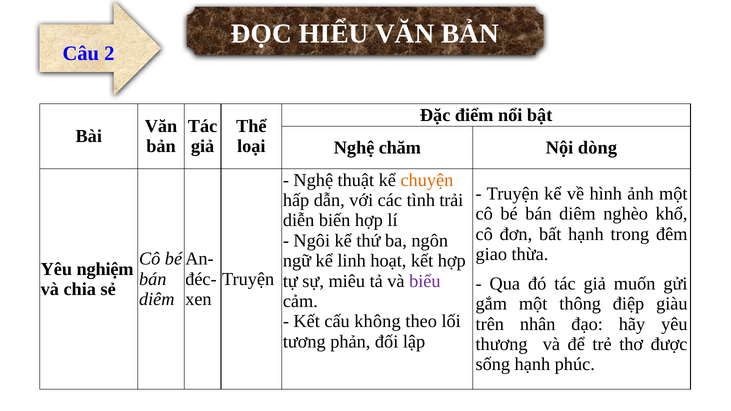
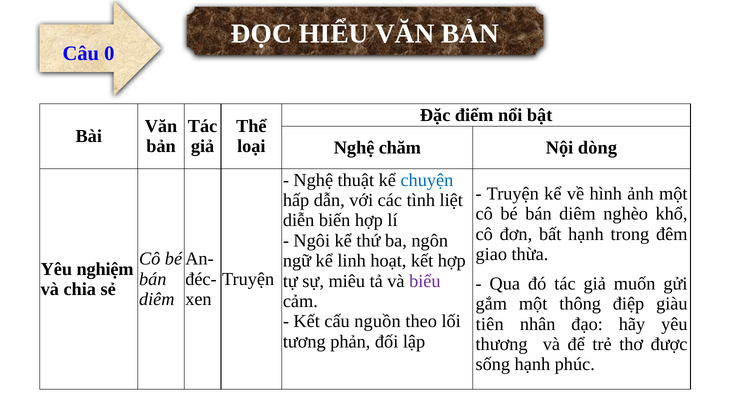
2: 2 -> 0 (109, 54)
chuyện colour: orange -> blue (427, 180)
trải: trải -> liệt (451, 200)
không: không -> nguồn (377, 322)
trên: trên -> tiên (490, 324)
